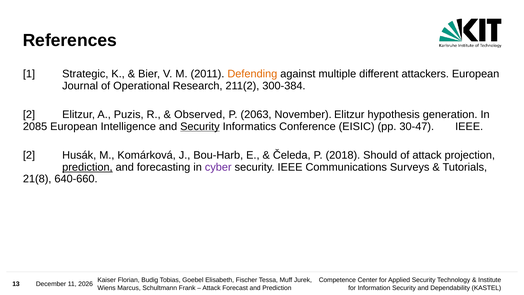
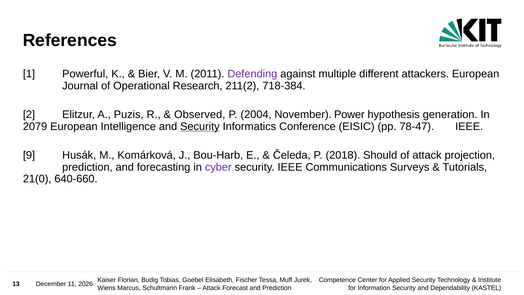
Strategic: Strategic -> Powerful (85, 74)
Defending colour: orange -> purple (252, 74)
300-384: 300-384 -> 718-384 (284, 86)
2063: 2063 -> 2004 (256, 115)
November Elitzur: Elitzur -> Power (349, 115)
2085: 2085 -> 2079 (35, 126)
30-47: 30-47 -> 78-47 (417, 126)
2: 2 -> 9 (29, 155)
prediction underline: present -> none (87, 167)
21(8: 21(8 -> 21(0 (37, 179)
